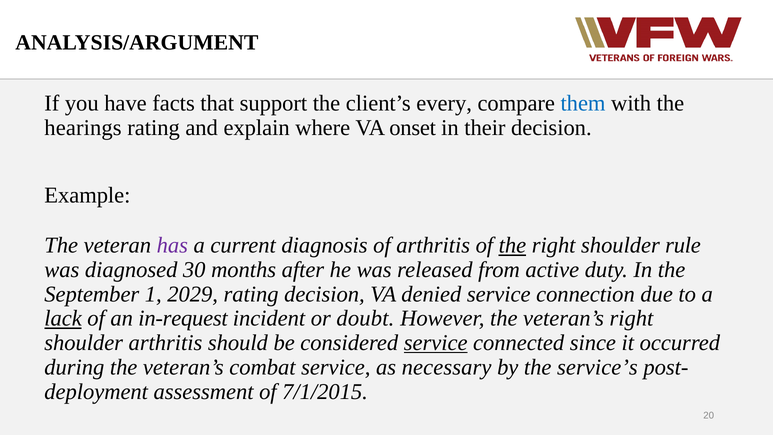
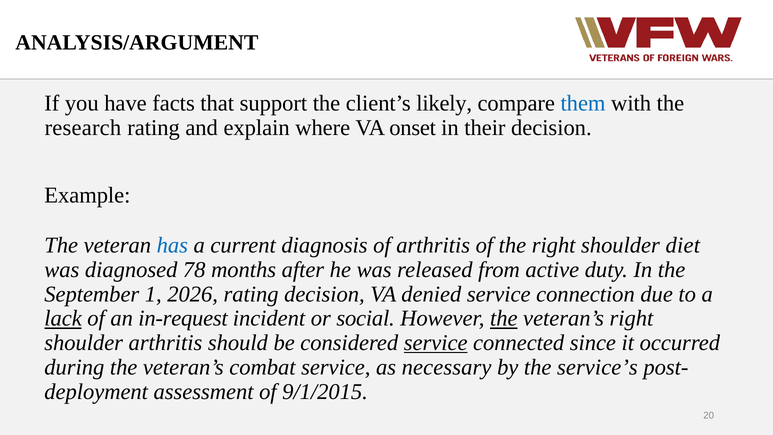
every: every -> likely (444, 103)
hearings: hearings -> research (83, 128)
has colour: purple -> blue (172, 245)
the underline: present -> none (512, 245)
rule: rule -> diet (683, 245)
30: 30 -> 78 (194, 270)
2029: 2029 -> 2026 (193, 294)
doubt: doubt -> social (366, 318)
the underline: none -> present (504, 318)
7/1/2015: 7/1/2015 -> 9/1/2015 (325, 391)
